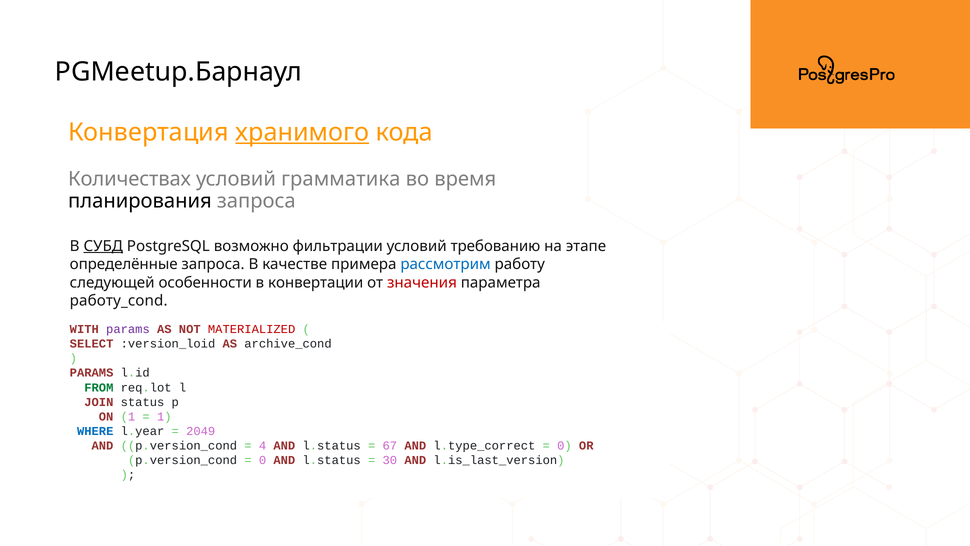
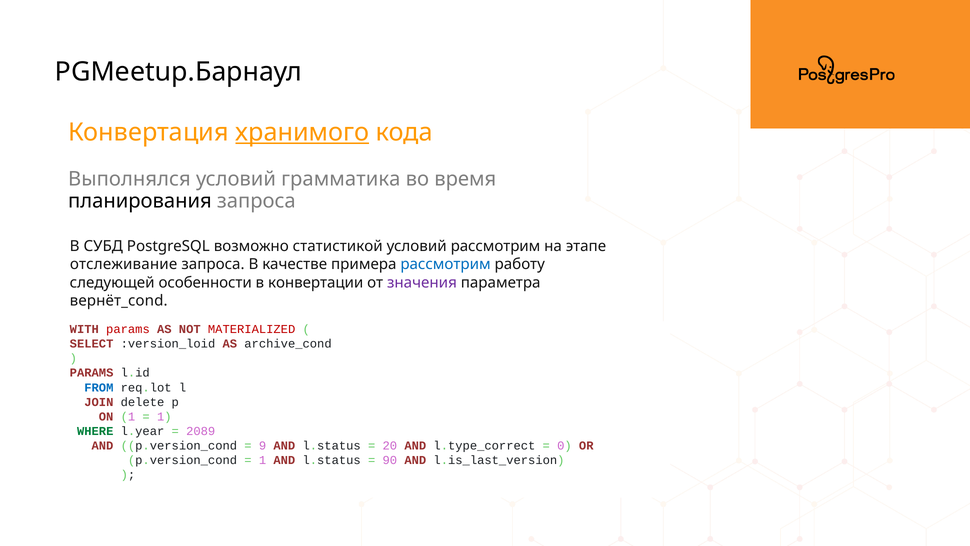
Количествах: Количествах -> Выполнялся (129, 179)
СУБД underline: present -> none (103, 246)
фильтрации: фильтрации -> статистикой (338, 246)
условий требованию: требованию -> рассмотрим (495, 246)
определённые: определённые -> отслеживание (124, 264)
значения colour: red -> purple (422, 282)
работу_cond: работу_cond -> вернёт_cond (119, 301)
params colour: purple -> red (128, 329)
FROM colour: green -> blue (99, 387)
status: status -> delete (143, 402)
WHERE colour: blue -> green (95, 431)
2049: 2049 -> 2089 (201, 431)
4: 4 -> 9 (263, 445)
67: 67 -> 20 (390, 445)
0: 0 -> 1 (263, 460)
30: 30 -> 90 (390, 460)
